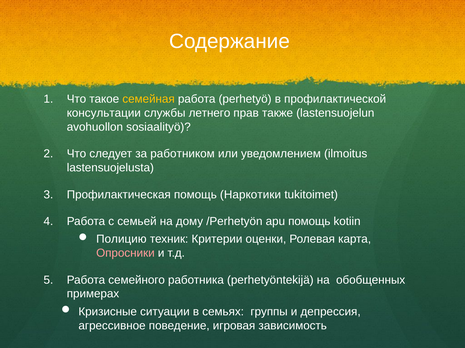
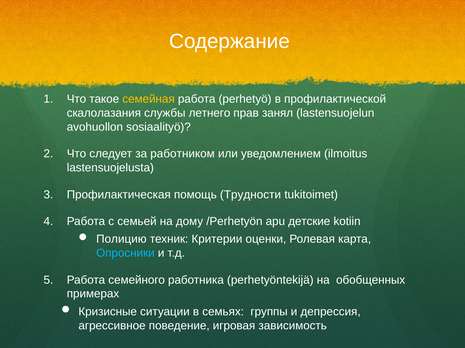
консультации: консультации -> скалолазания (104, 113)
также: также -> занял (278, 113)
Наркотики: Наркотики -> Трудности (251, 195)
apu помощь: помощь -> детские (309, 222)
Опросники colour: pink -> light blue (125, 254)
